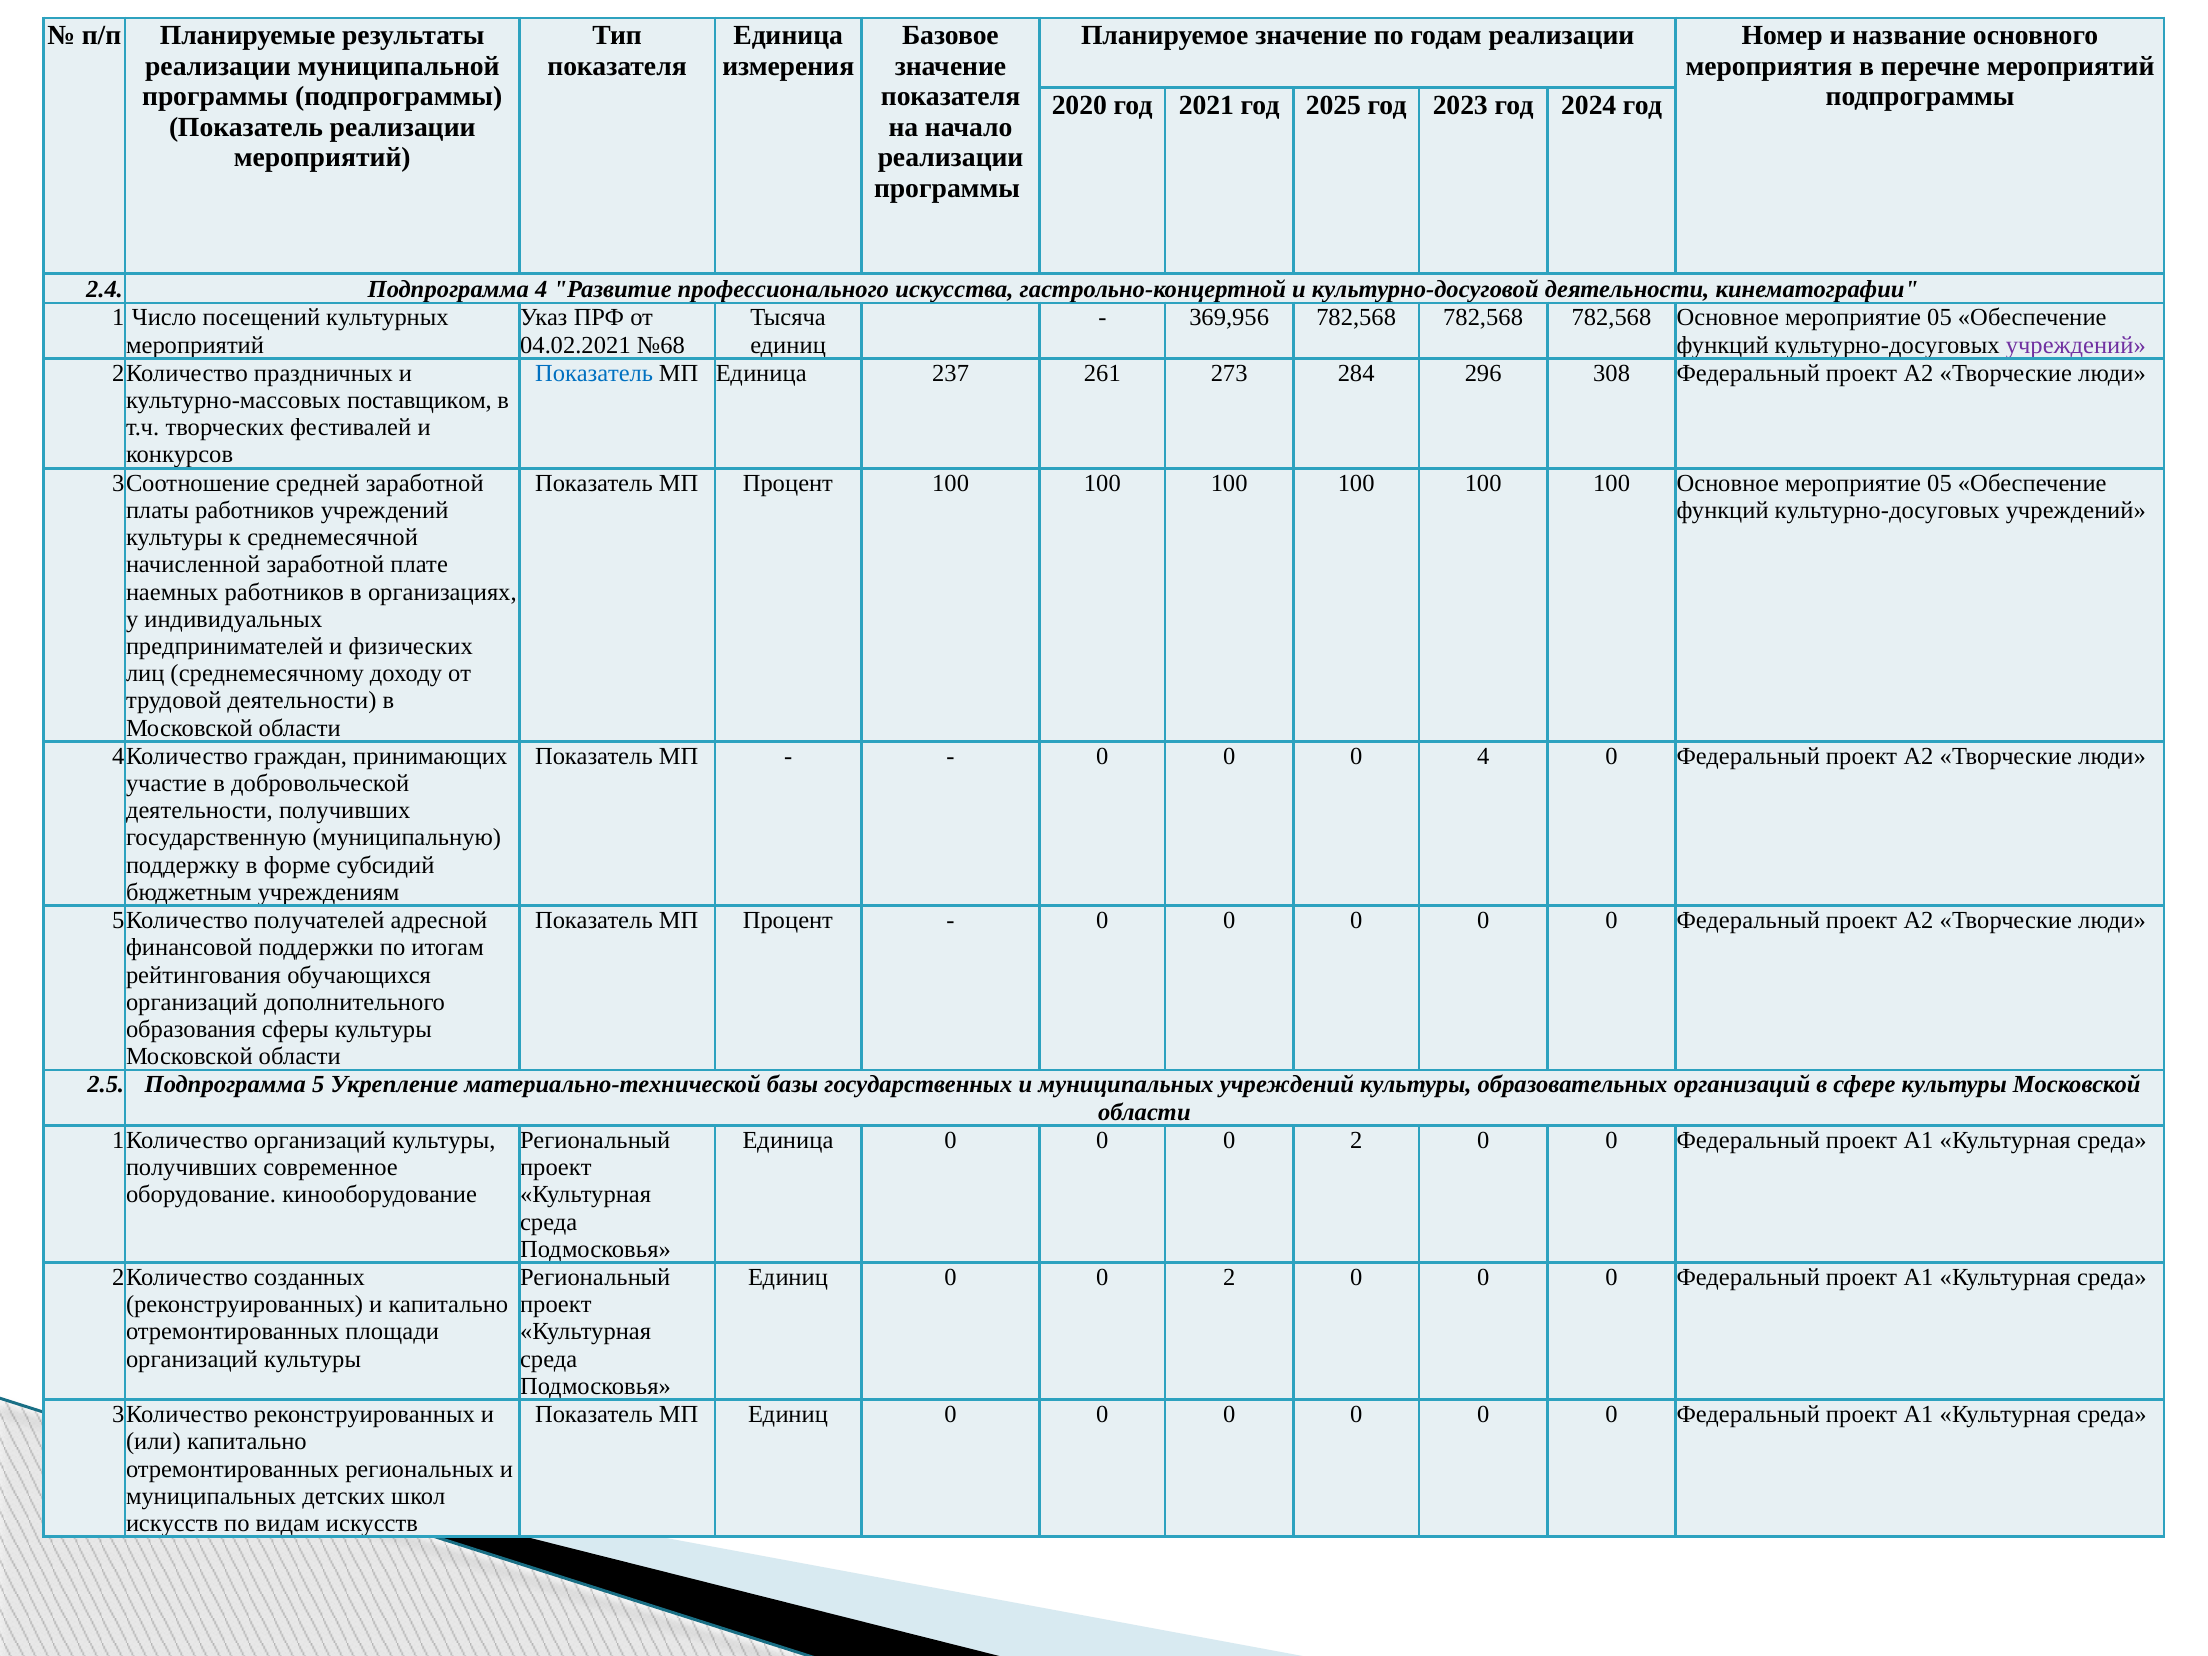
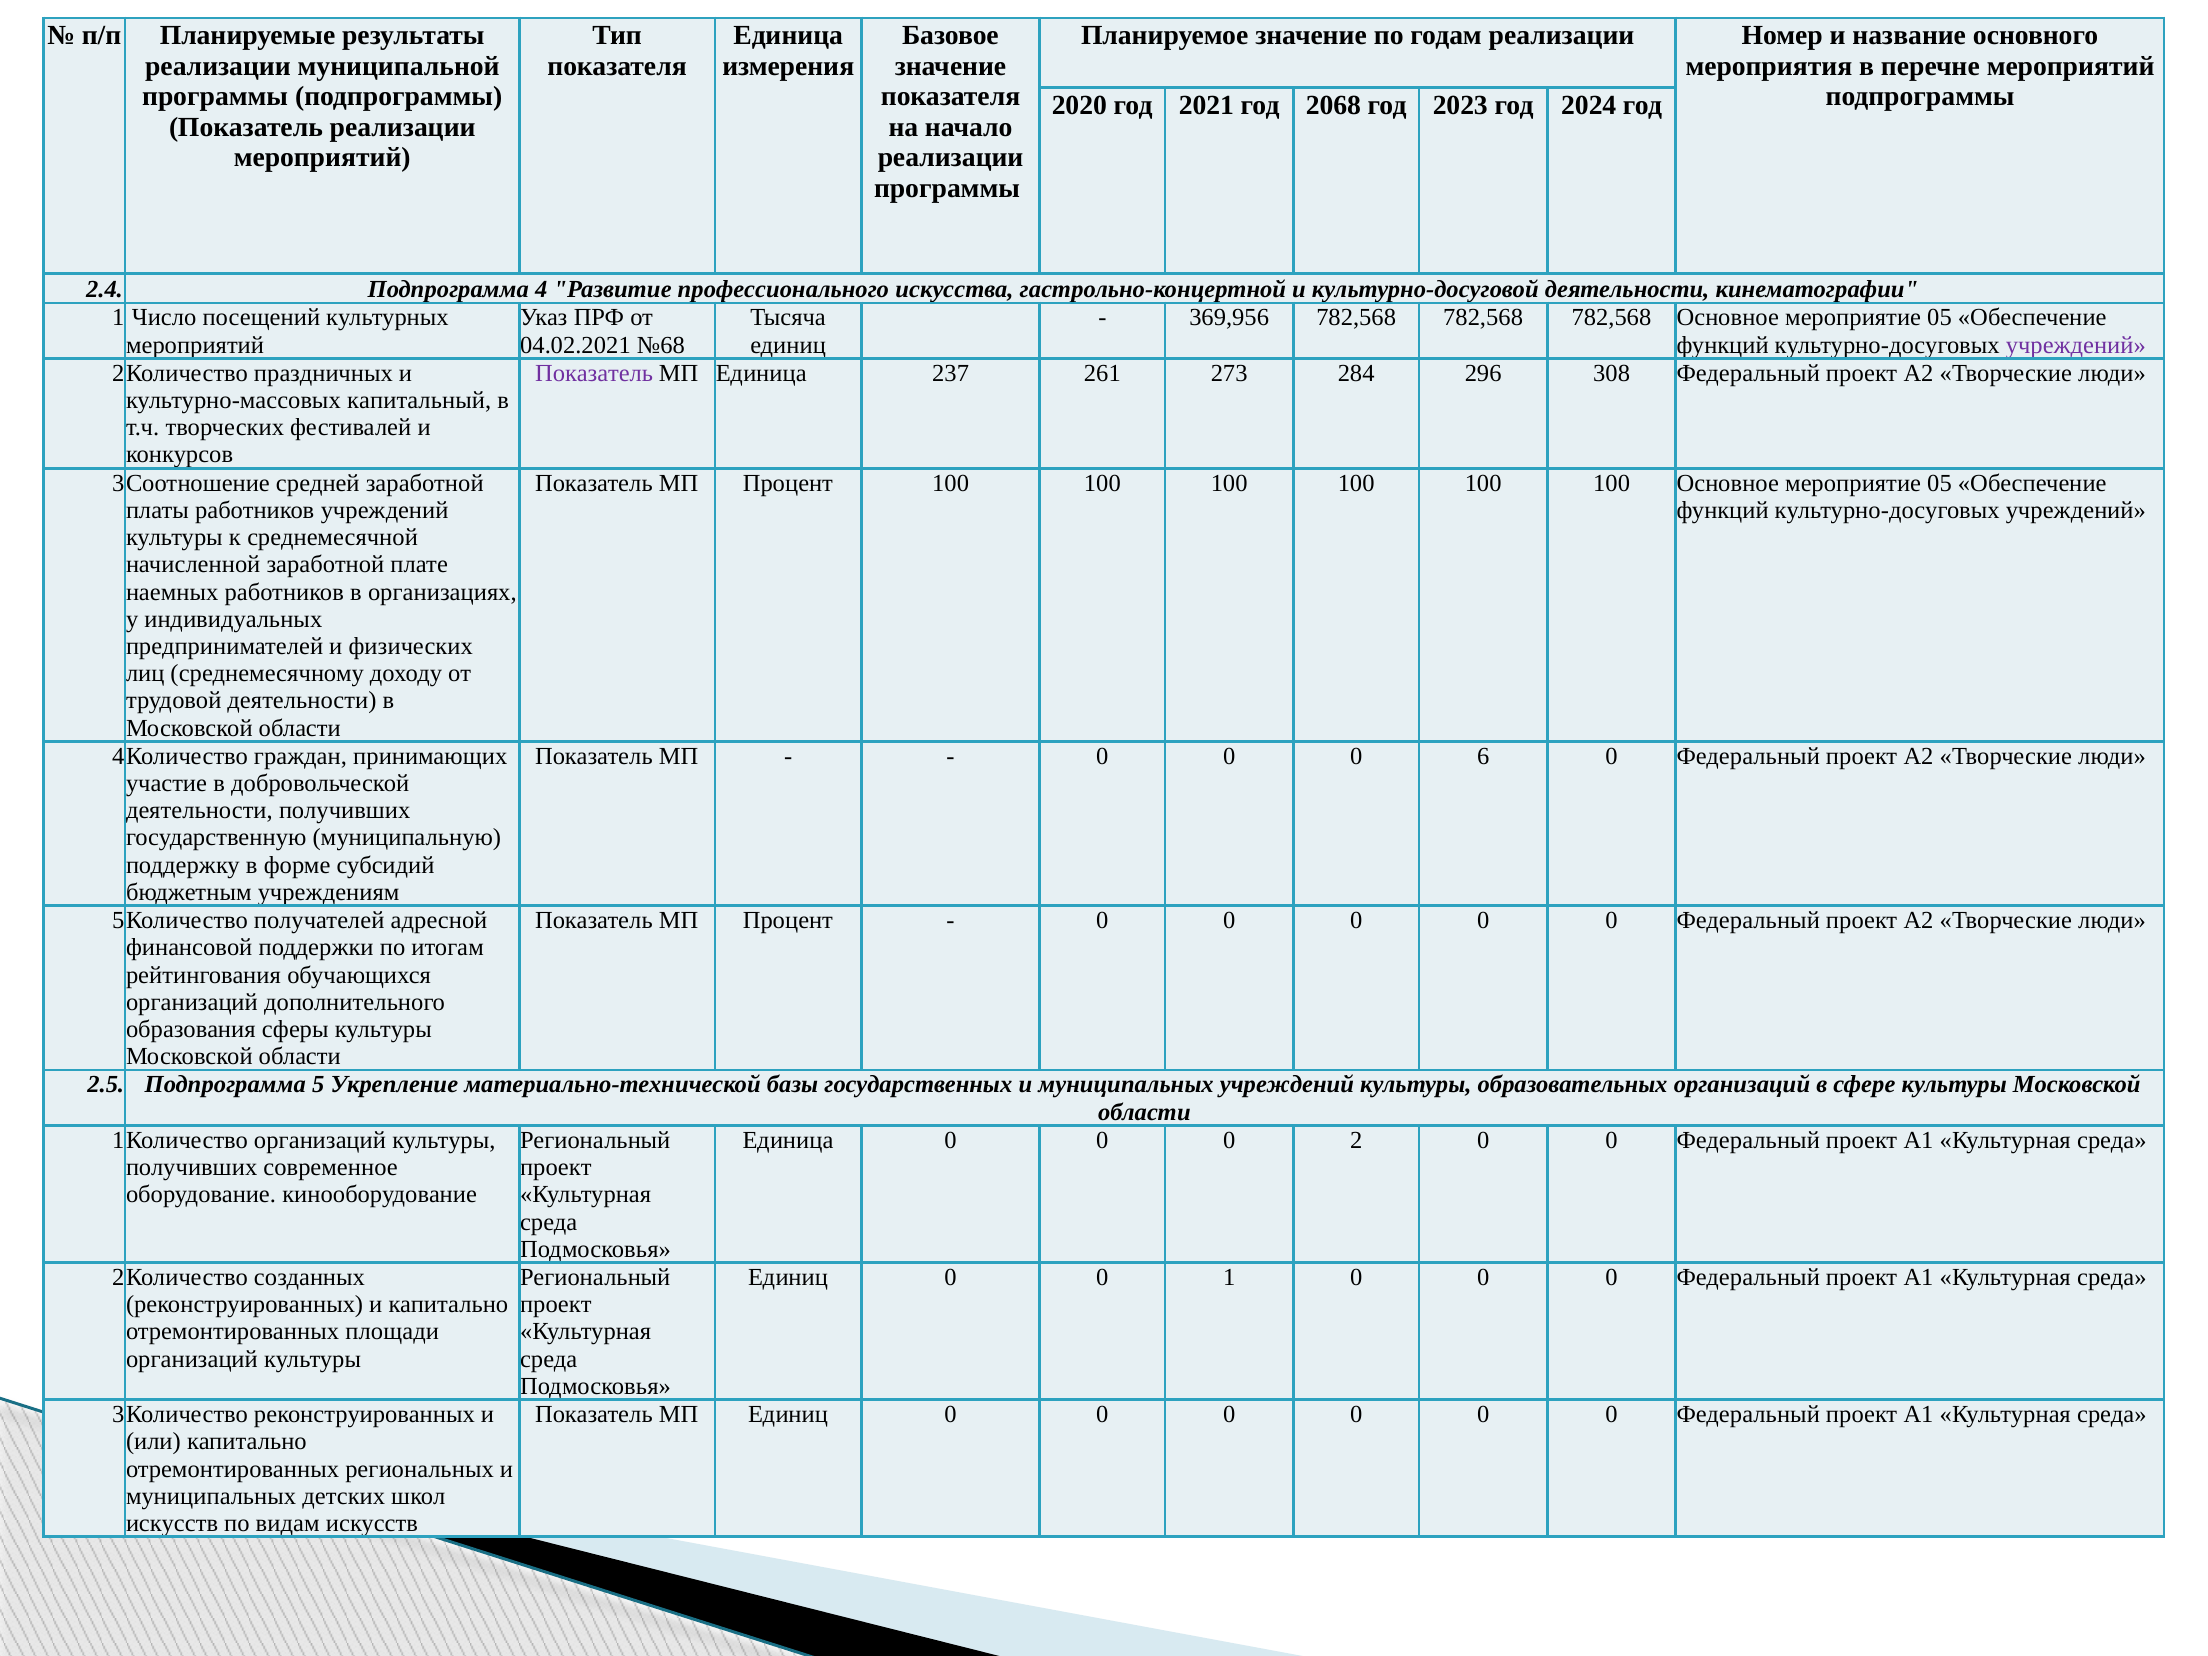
2025: 2025 -> 2068 (1333, 105)
Показатель colour: blue -> purple (594, 373)
поставщиком: поставщиком -> капитальный (419, 400)
0 4: 4 -> 6 (1483, 756)
Единиц 0 0 2: 2 -> 1 (1229, 1277)
